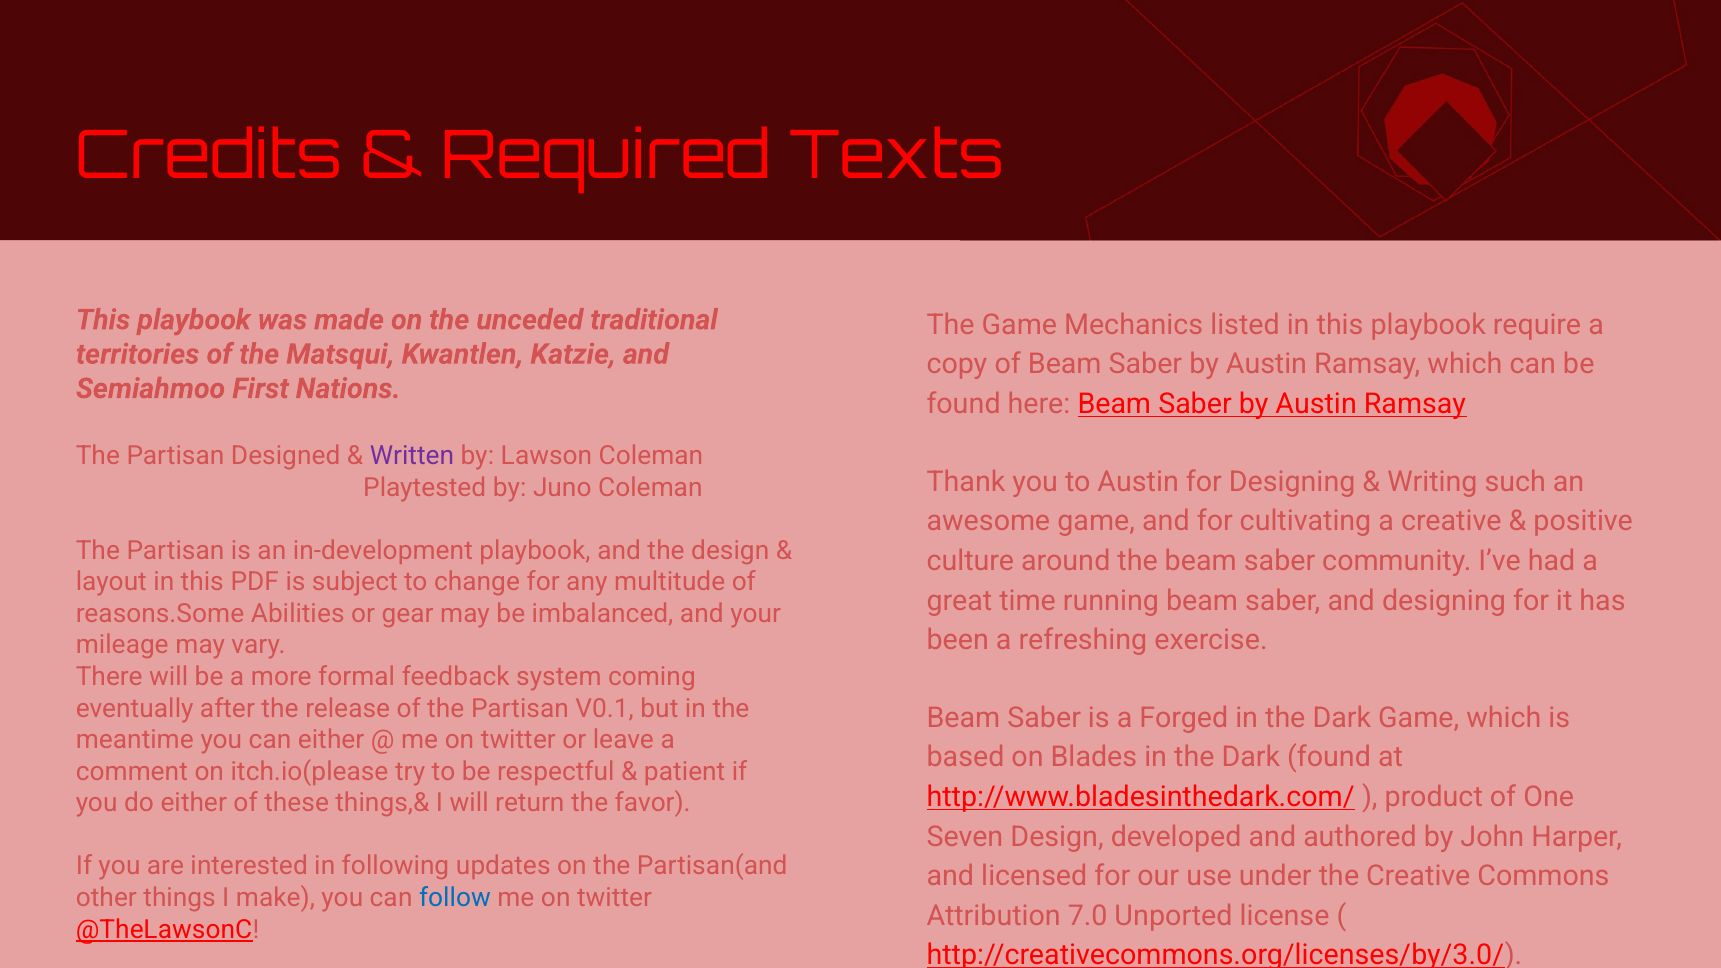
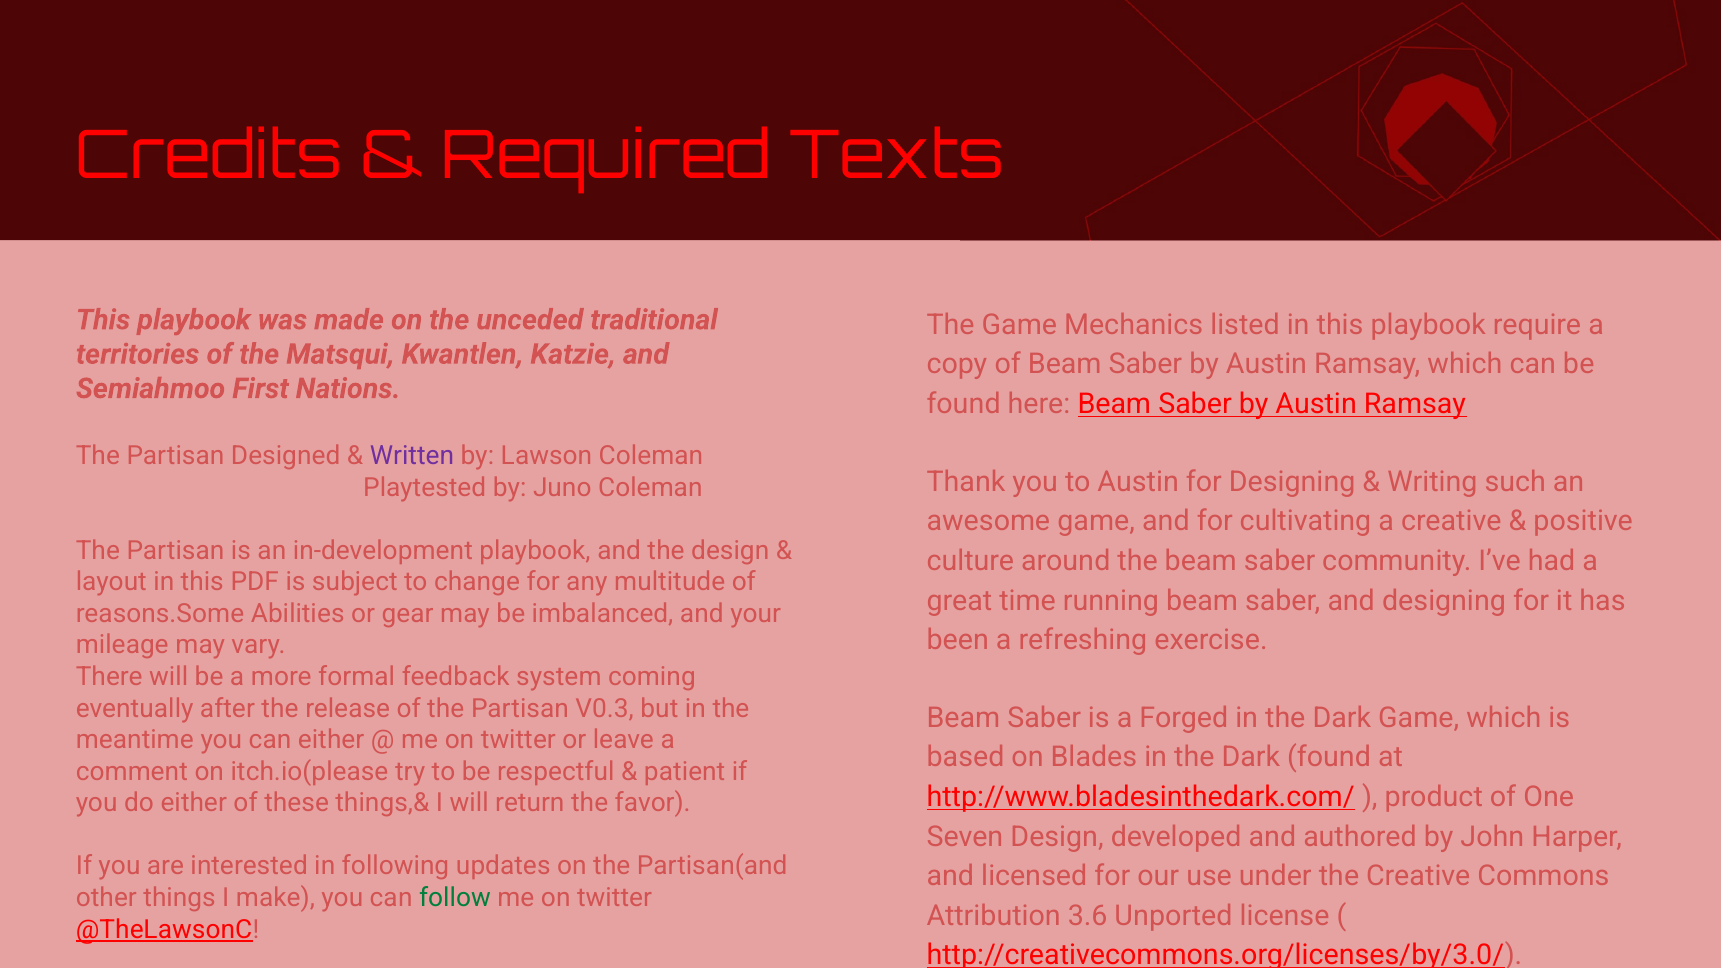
V0.1: V0.1 -> V0.3 (604, 709)
follow colour: blue -> green (455, 898)
7.0: 7.0 -> 3.6 (1088, 916)
